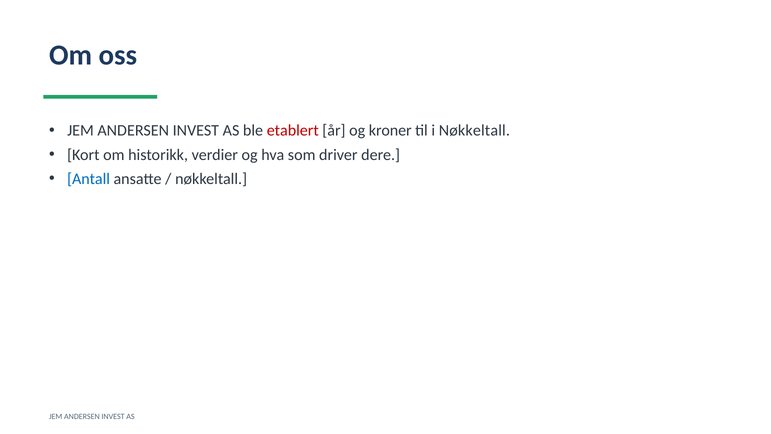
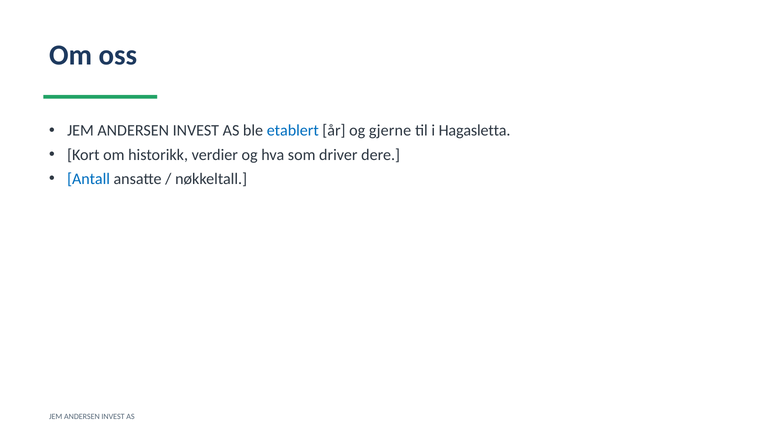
etablert colour: red -> blue (293, 131)
kroner: kroner -> gjerne (390, 131)
i Nøkkeltall: Nøkkeltall -> Hagasletta (475, 131)
